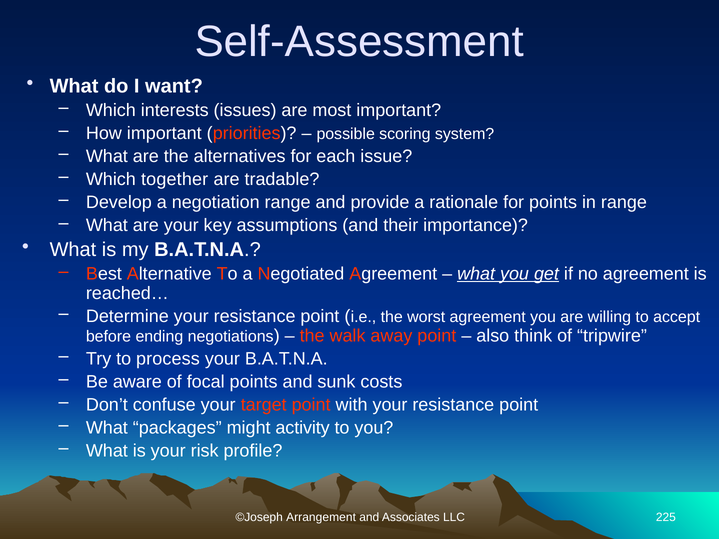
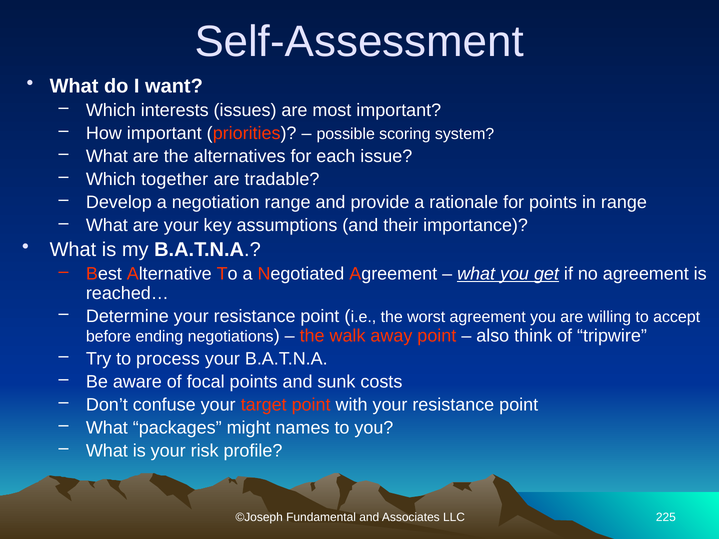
activity: activity -> names (303, 428)
Arrangement: Arrangement -> Fundamental (321, 517)
